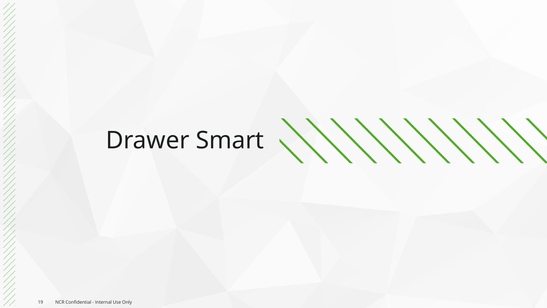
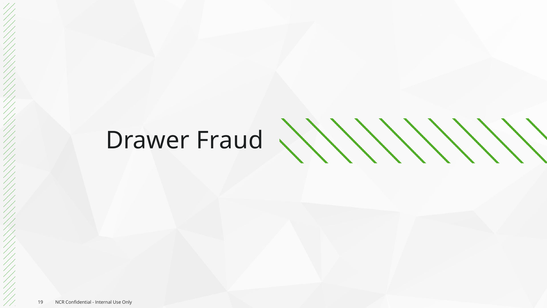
Smart: Smart -> Fraud (230, 140)
